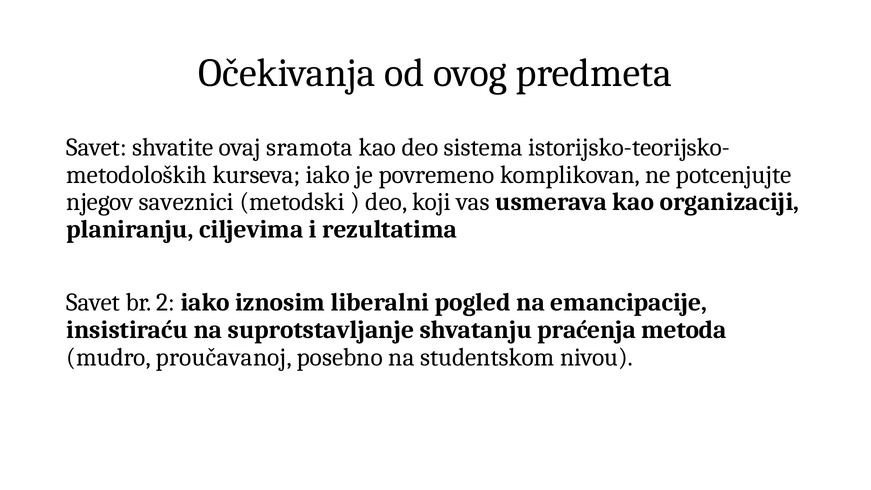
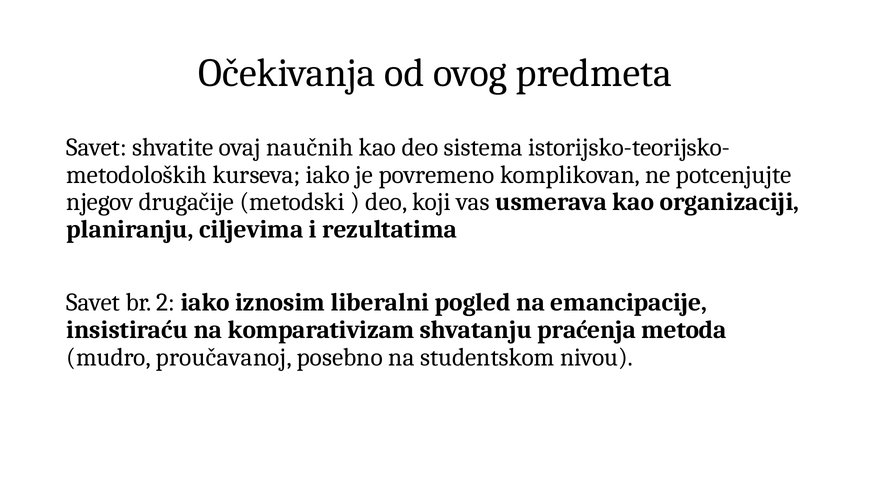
sramota: sramota -> naučnih (310, 147)
saveznici: saveznici -> drugačije (186, 202)
suprotstavljanje: suprotstavljanje -> komparativizam (321, 330)
